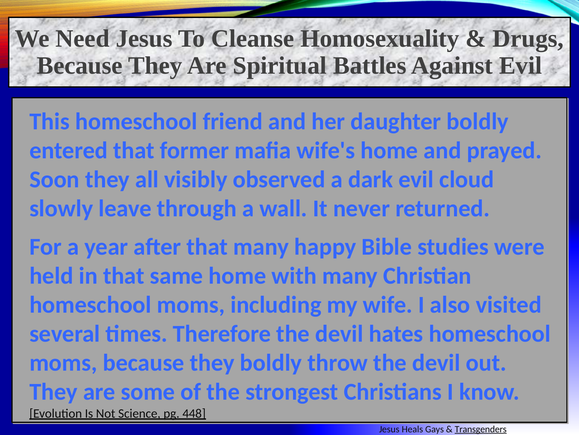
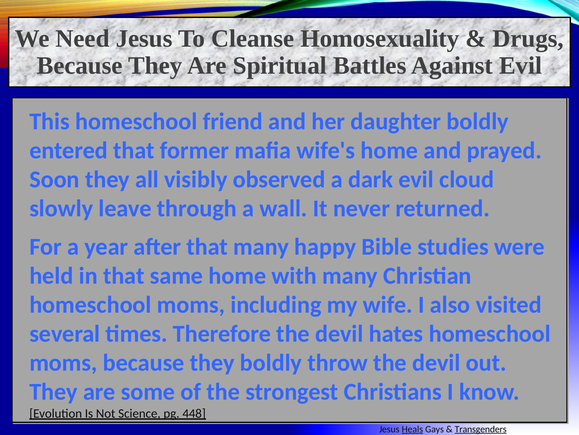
Heals underline: none -> present (412, 428)
